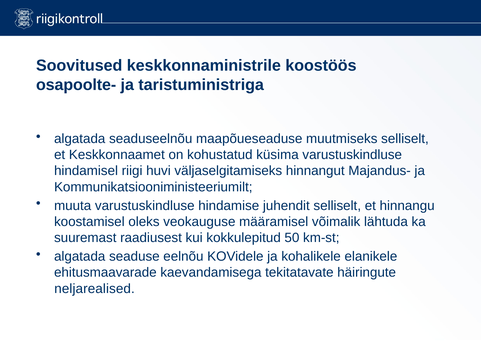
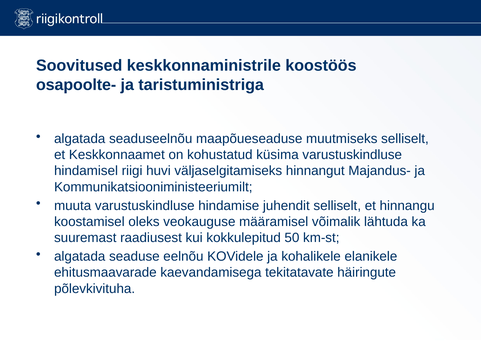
neljarealised: neljarealised -> põlevkivituha (95, 288)
